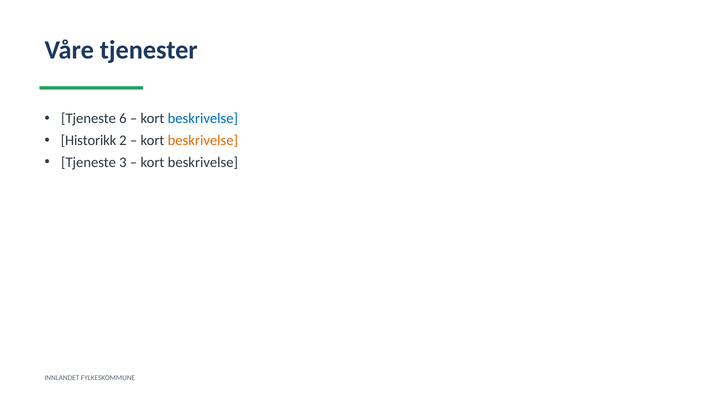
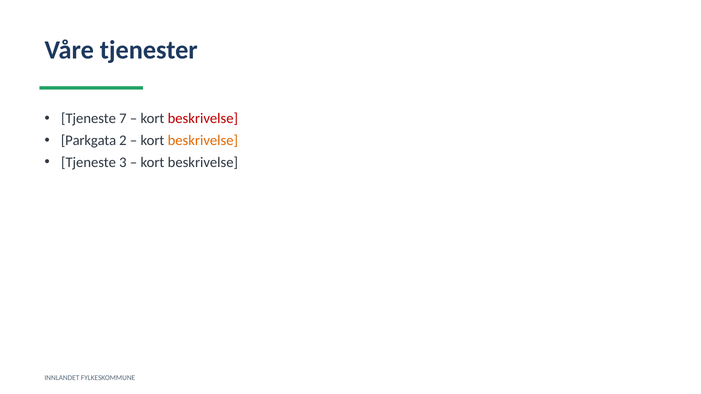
6: 6 -> 7 (123, 119)
beskrivelse colour: blue -> red (203, 119)
Historikk: Historikk -> Parkgata (89, 141)
